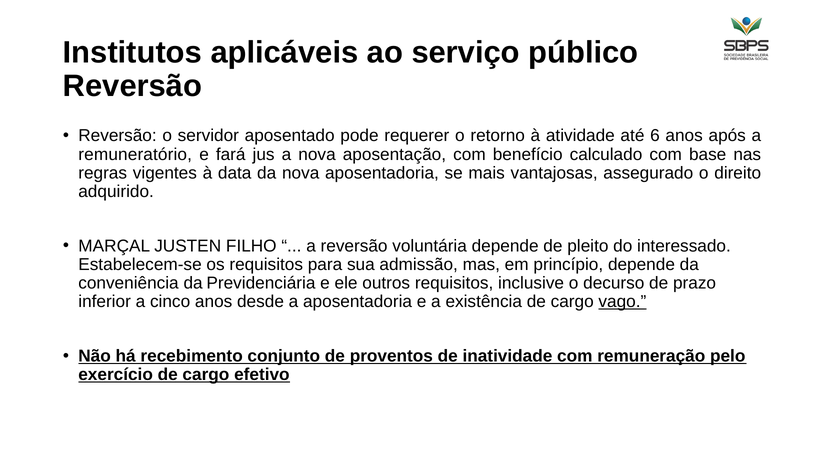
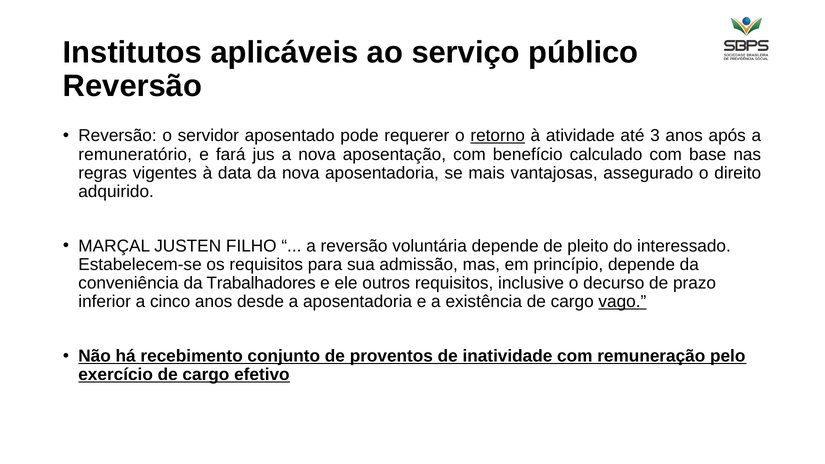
retorno underline: none -> present (498, 136)
6: 6 -> 3 (655, 136)
Previdenciária: Previdenciária -> Trabalhadores (261, 283)
